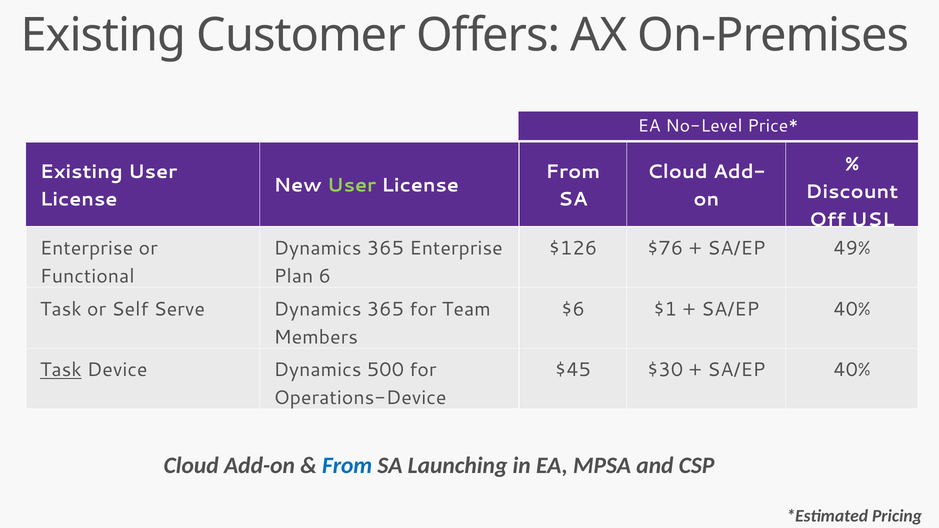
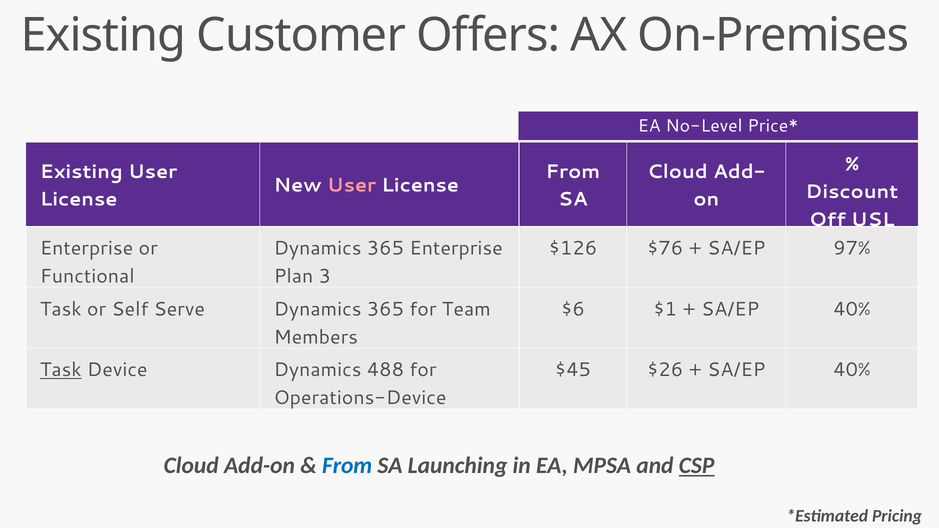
User colour: light green -> pink (352, 186)
49%: 49% -> 97% (852, 249)
6: 6 -> 3 (325, 276)
500: 500 -> 488 (385, 370)
$30: $30 -> $26 (665, 370)
CSP underline: none -> present (697, 466)
